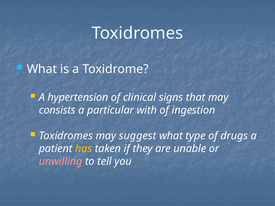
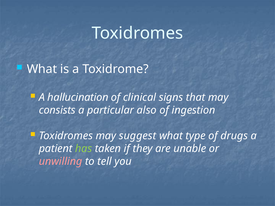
hypertension: hypertension -> hallucination (78, 97)
with: with -> also (147, 110)
has colour: yellow -> light green (84, 149)
